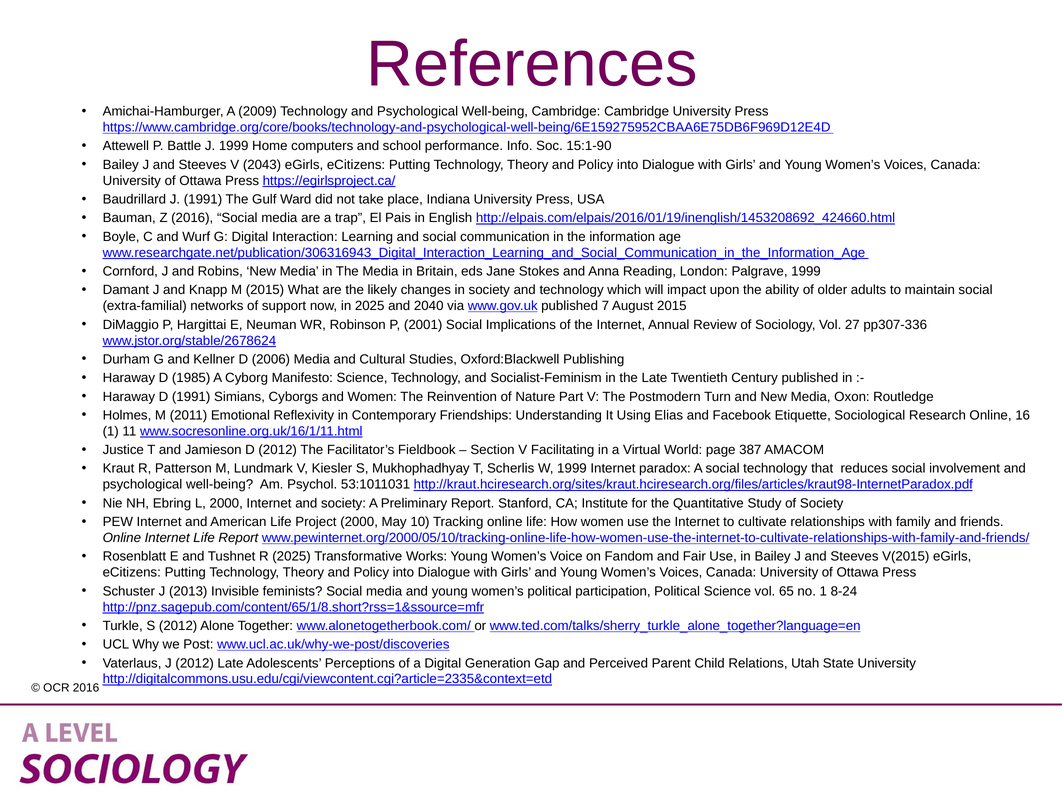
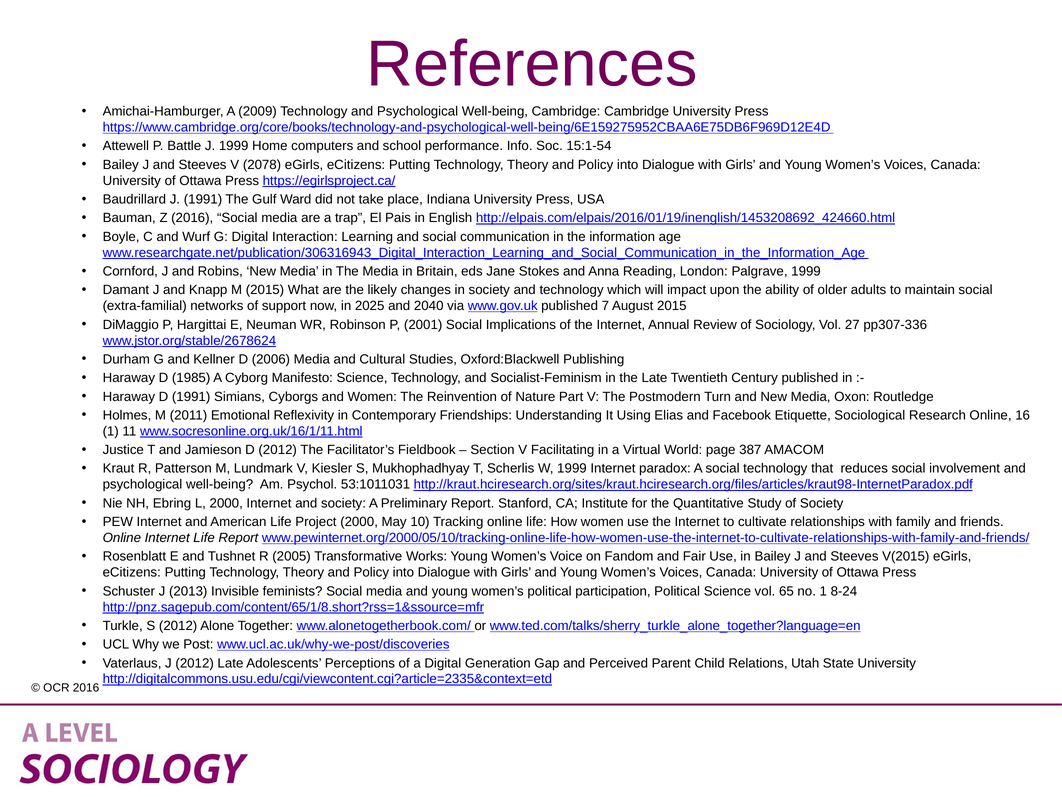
15:1-90: 15:1-90 -> 15:1-54 (589, 146)
2043: 2043 -> 2078 (262, 165)
R 2025: 2025 -> 2005 (292, 556)
